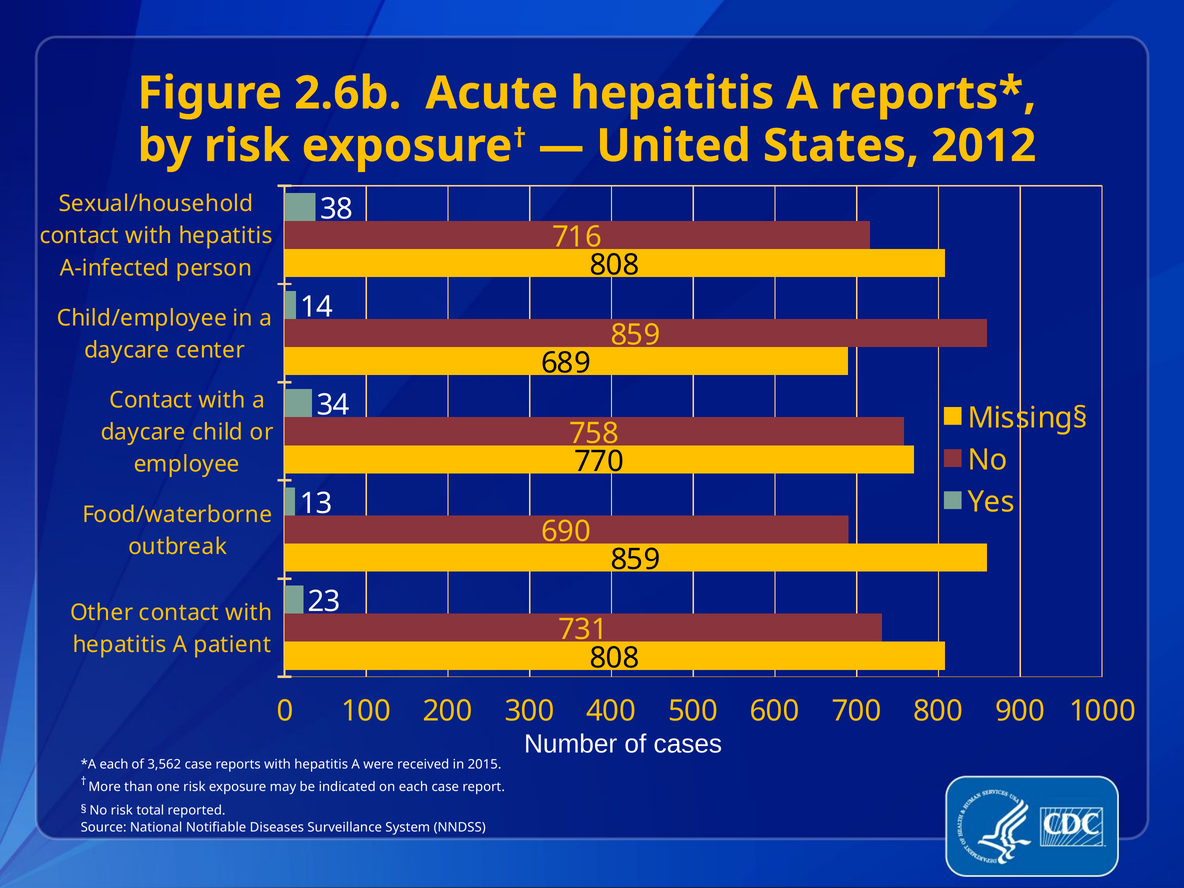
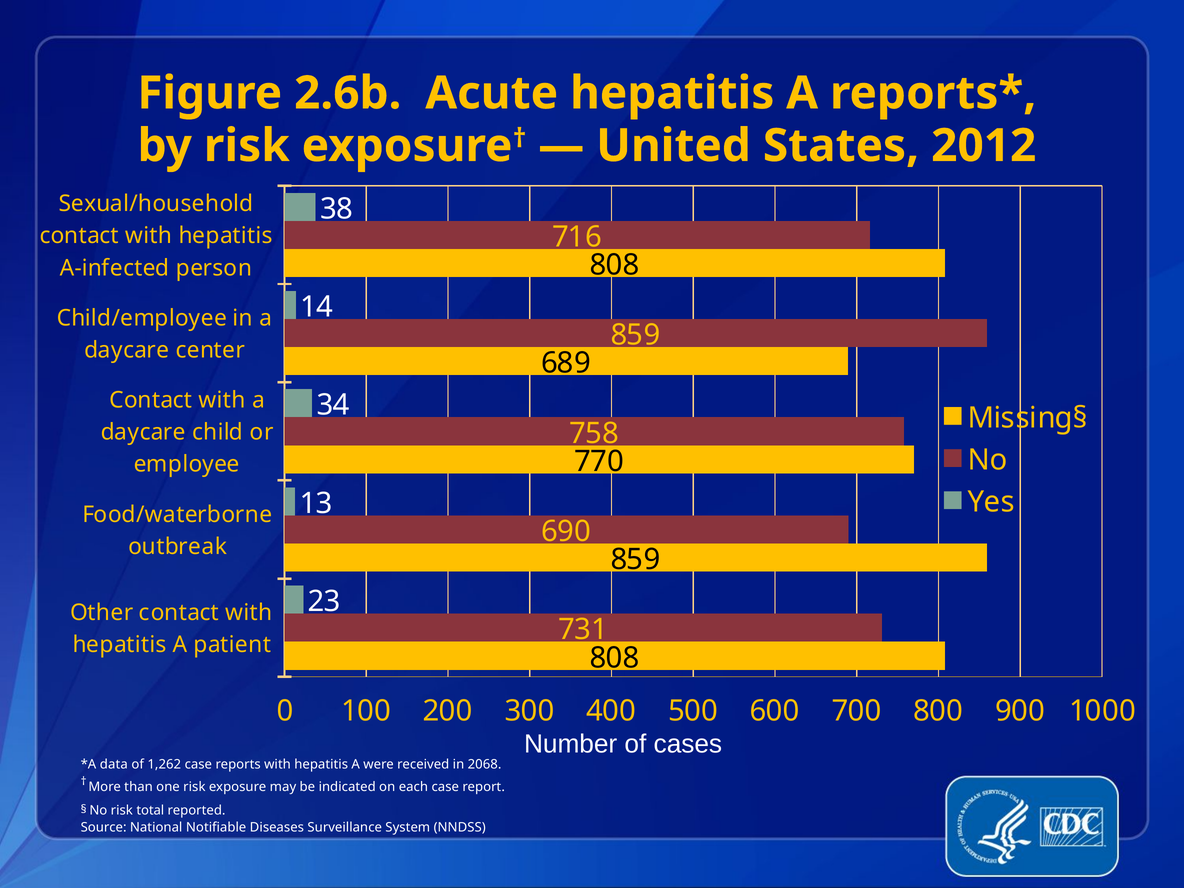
each: each -> data (114, 764)
3,562: 3,562 -> 1,262 (164, 764)
2015: 2015 -> 2068 (485, 764)
